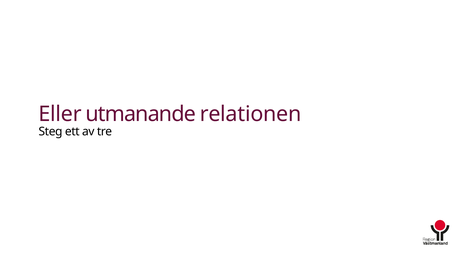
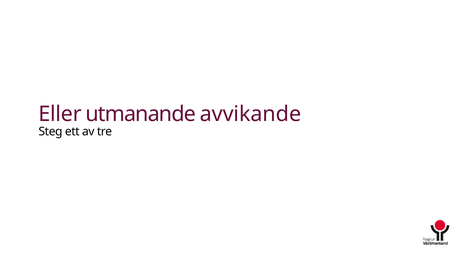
relationen: relationen -> avvikande (250, 114)
